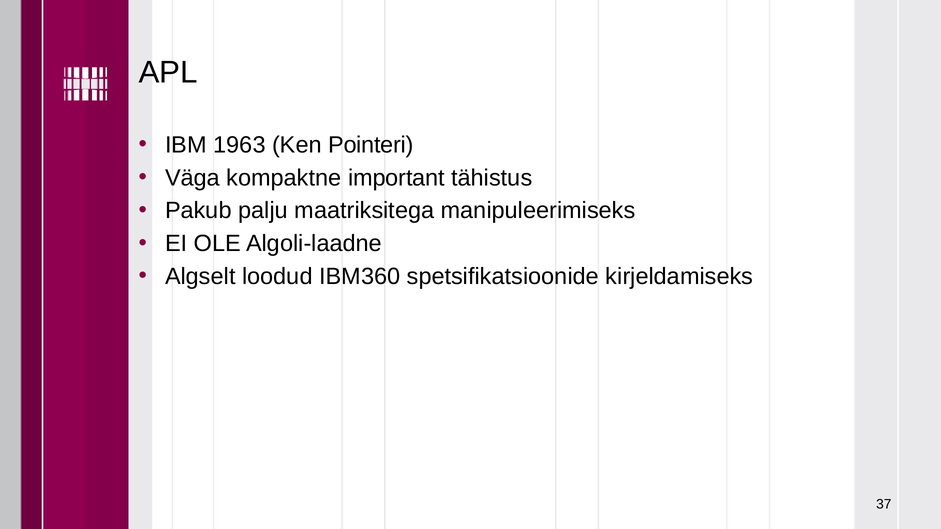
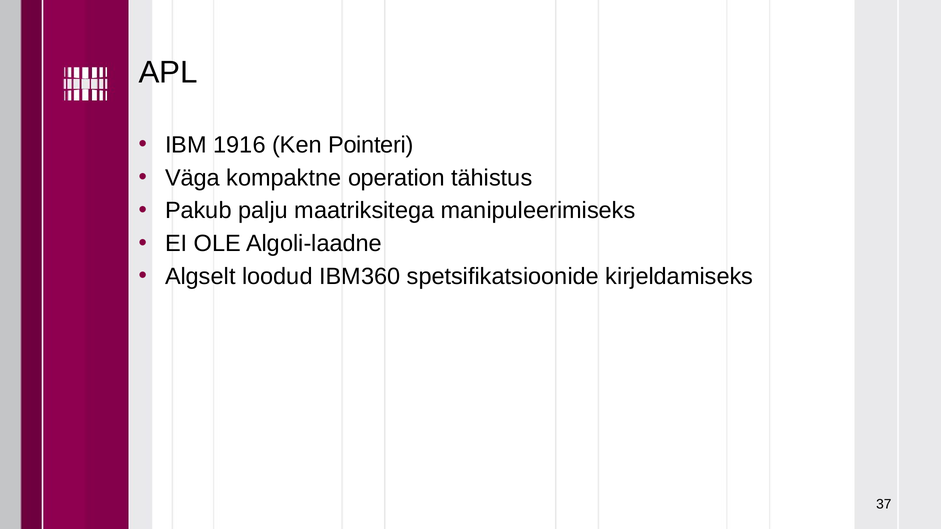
1963: 1963 -> 1916 (239, 145)
important: important -> operation (396, 178)
